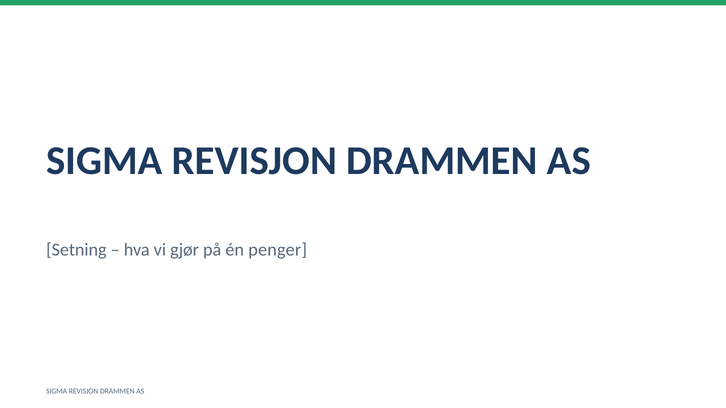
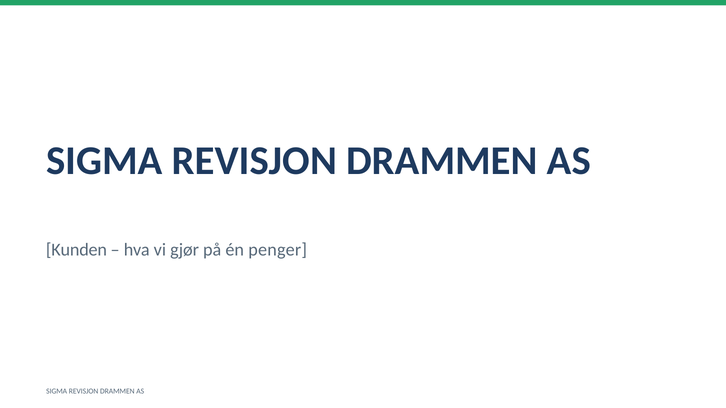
Setning: Setning -> Kunden (76, 250)
